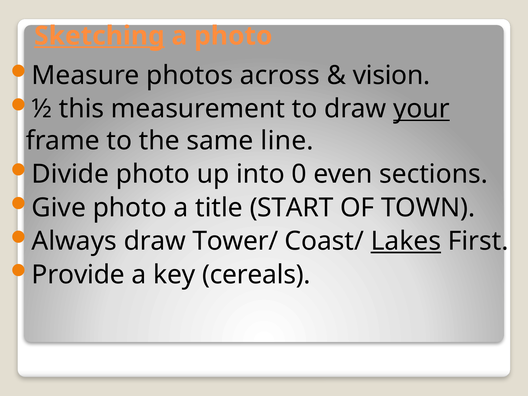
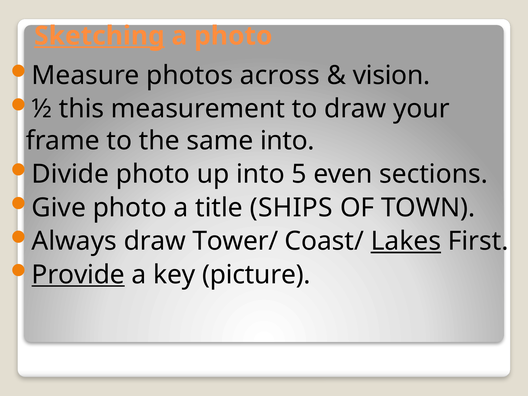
your underline: present -> none (421, 109)
same line: line -> into (287, 141)
0: 0 -> 5 (299, 174)
START: START -> SHIPS (291, 208)
Provide underline: none -> present (78, 275)
cereals: cereals -> picture (256, 275)
